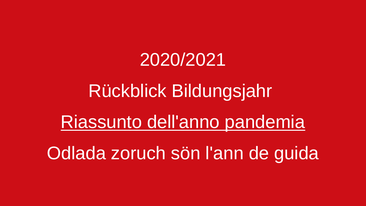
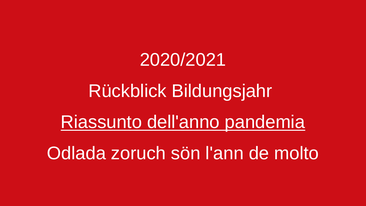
guida: guida -> molto (297, 153)
